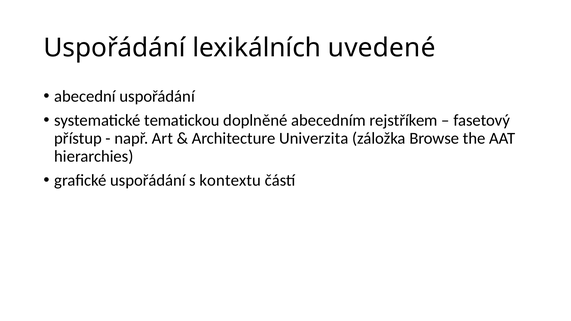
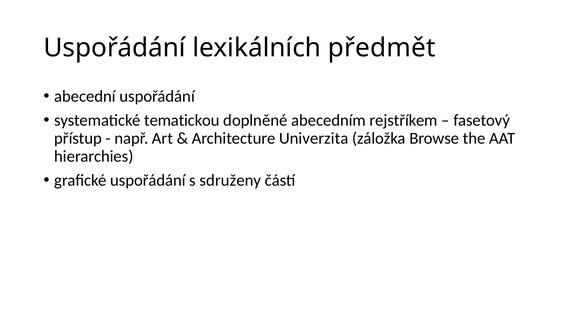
uvedené: uvedené -> předmět (382, 48)
kontextu: kontextu -> sdruženy (230, 180)
